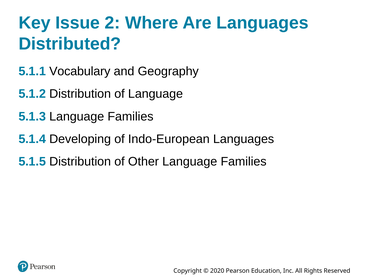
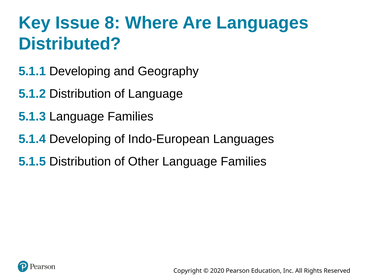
2: 2 -> 8 (112, 23)
5.1.1 Vocabulary: Vocabulary -> Developing (80, 71)
